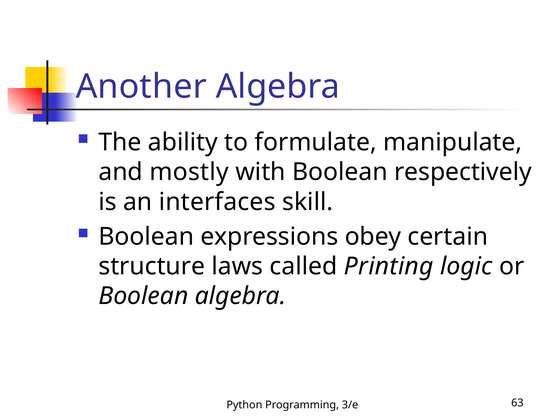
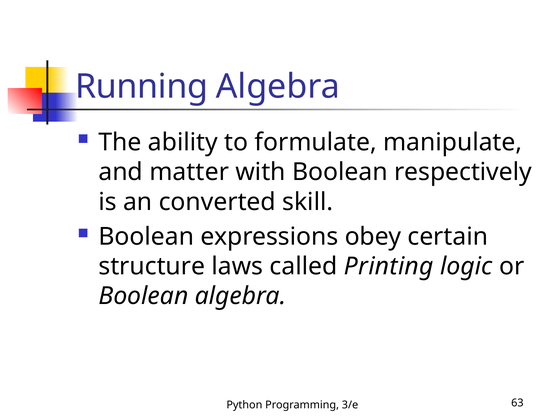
Another: Another -> Running (142, 86)
mostly: mostly -> matter (189, 172)
interfaces: interfaces -> converted (217, 202)
